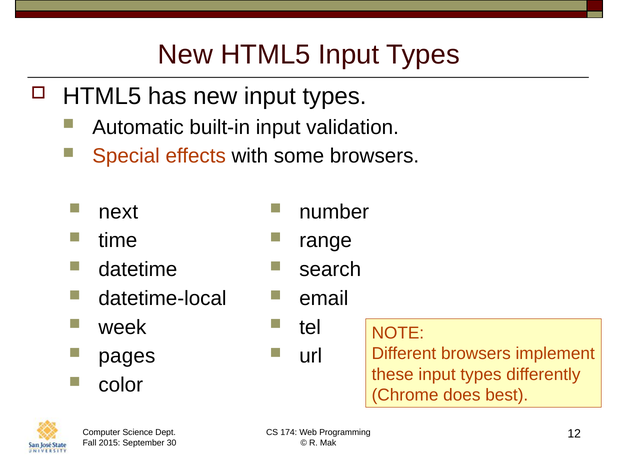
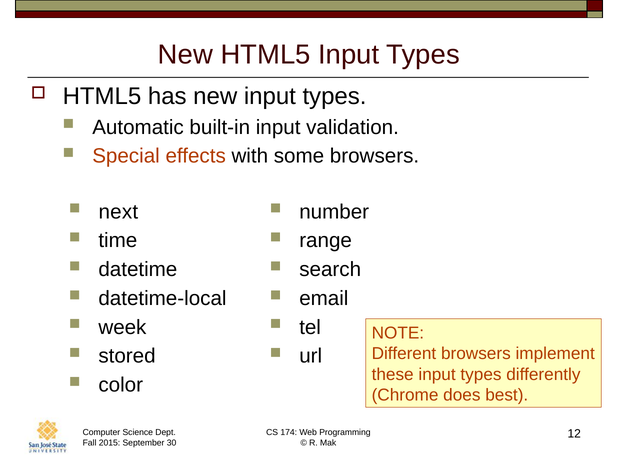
pages: pages -> stored (127, 356)
